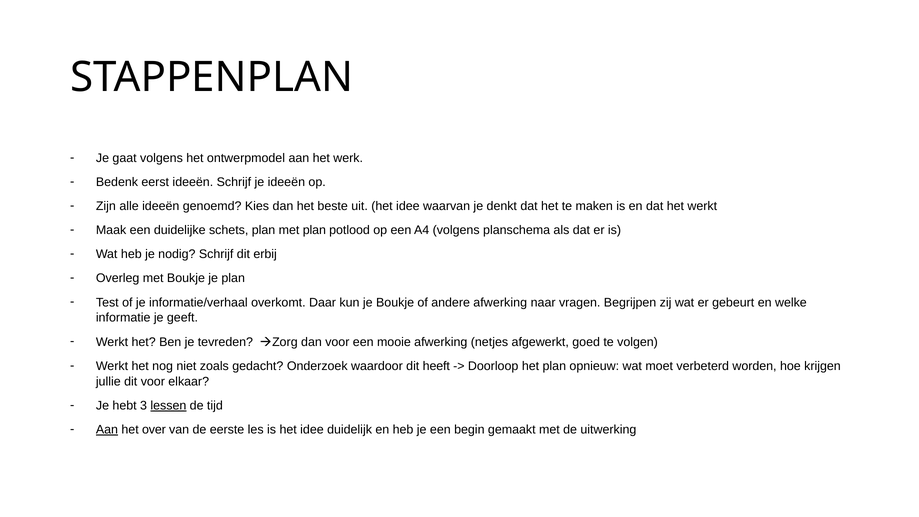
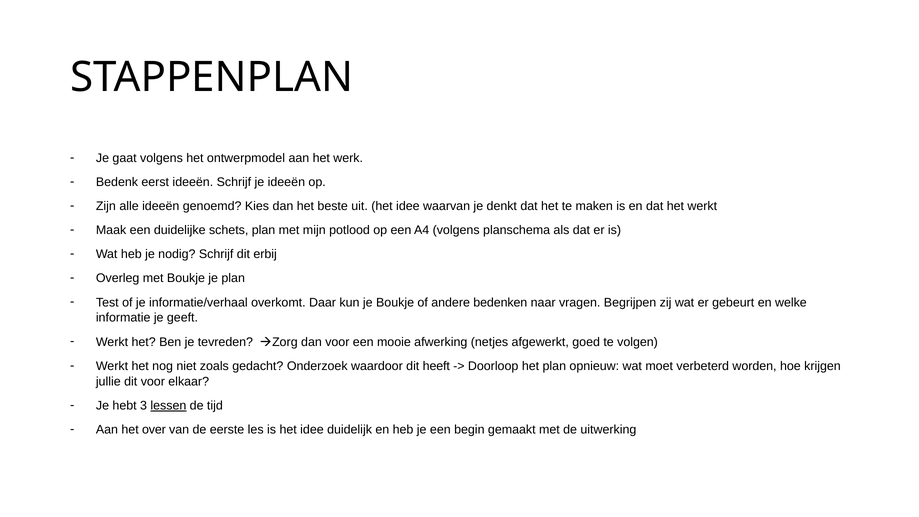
met plan: plan -> mijn (314, 230)
andere afwerking: afwerking -> bedenken (500, 302)
Aan underline: present -> none (107, 430)
